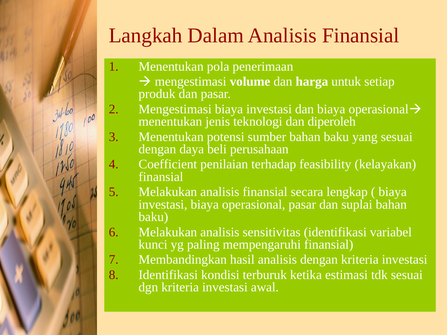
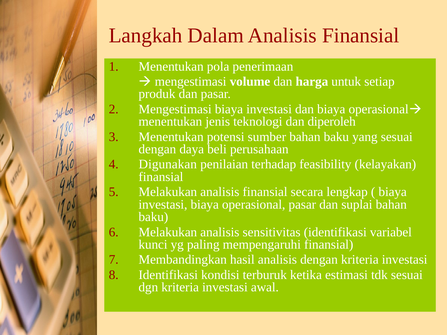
Coefficient: Coefficient -> Digunakan (168, 164)
